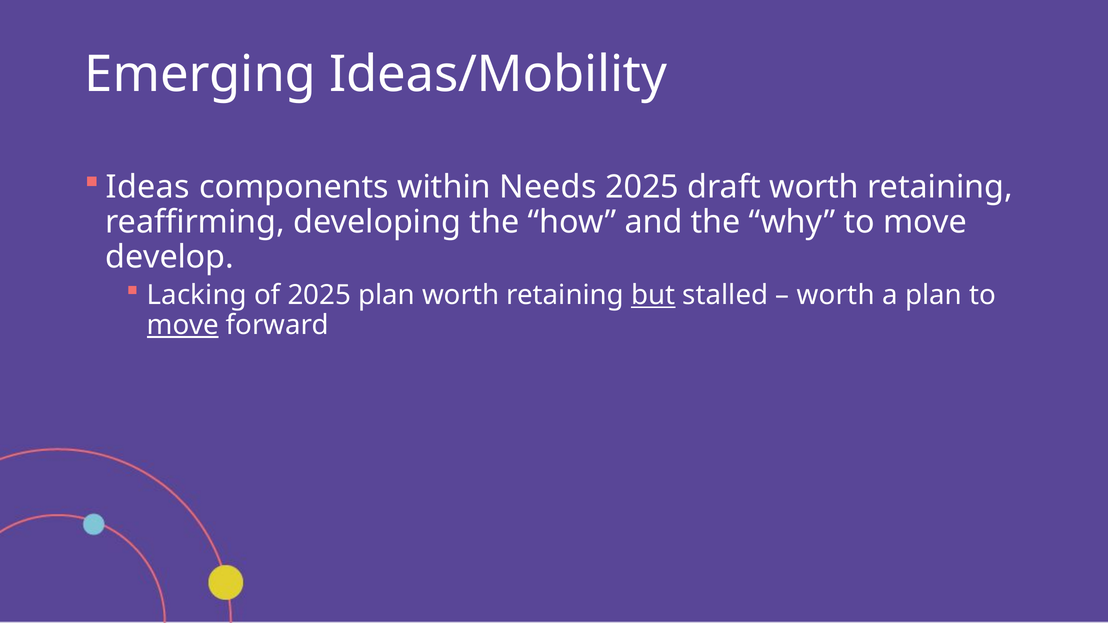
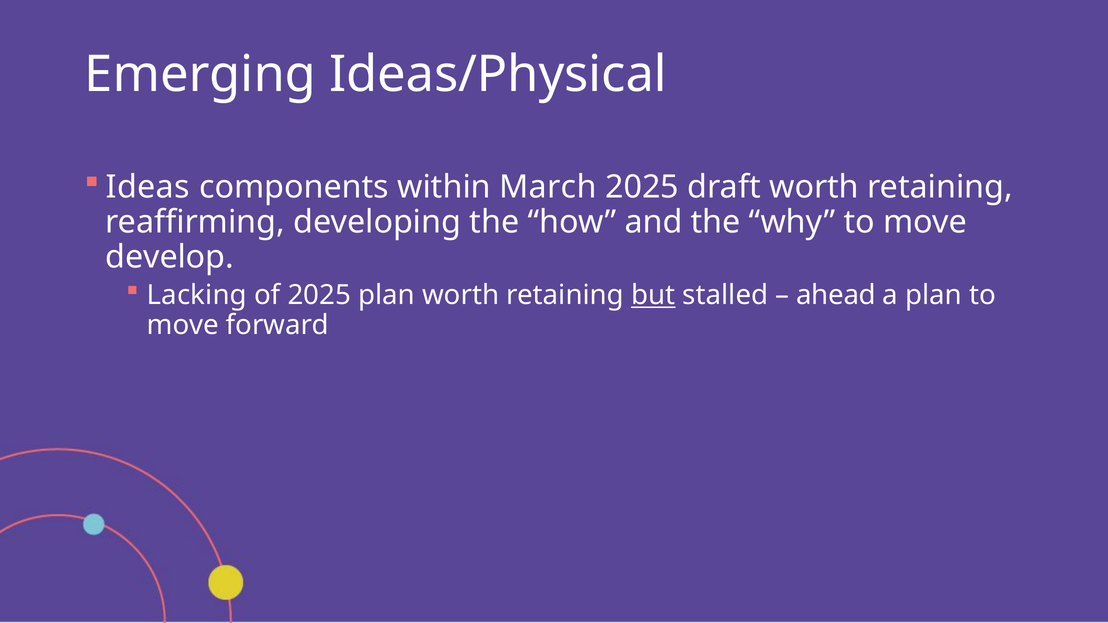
Ideas/Mobility: Ideas/Mobility -> Ideas/Physical (498, 74)
Needs: Needs -> March (548, 187)
worth: worth -> ahead (836, 295)
move underline: present -> none (183, 325)
